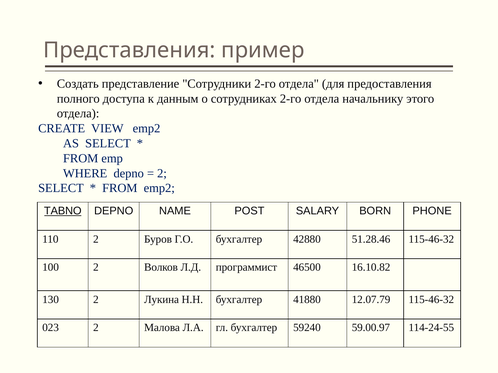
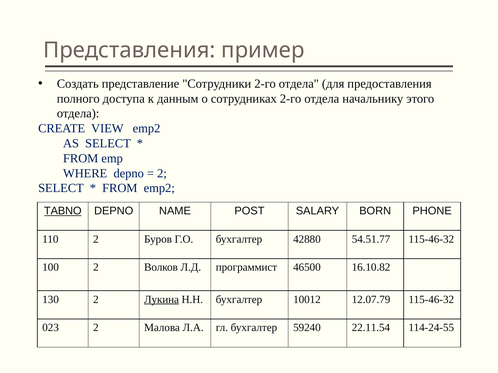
51.28.46: 51.28.46 -> 54.51.77 (371, 239)
Лукина underline: none -> present (162, 300)
41880: 41880 -> 10012 (307, 300)
59.00.97: 59.00.97 -> 22.11.54 (371, 328)
